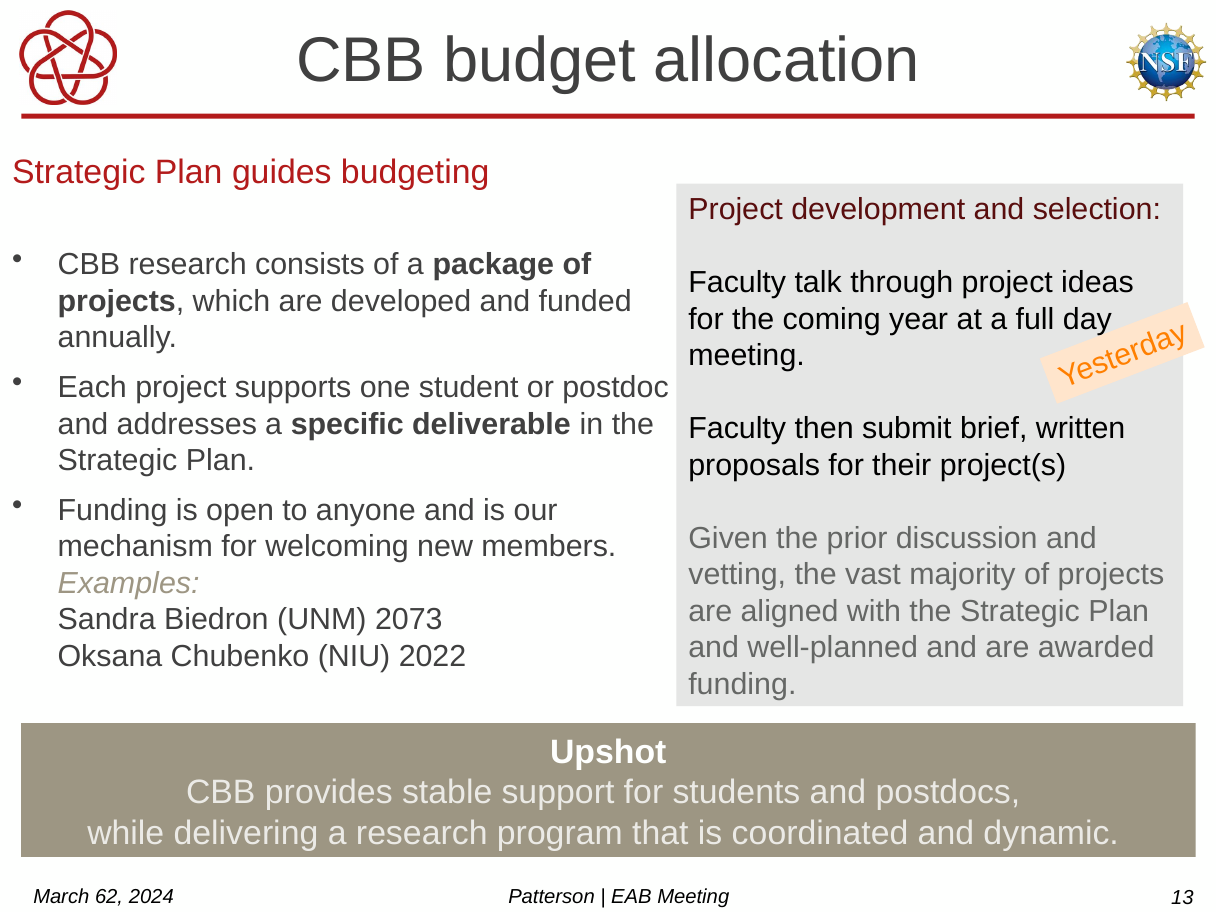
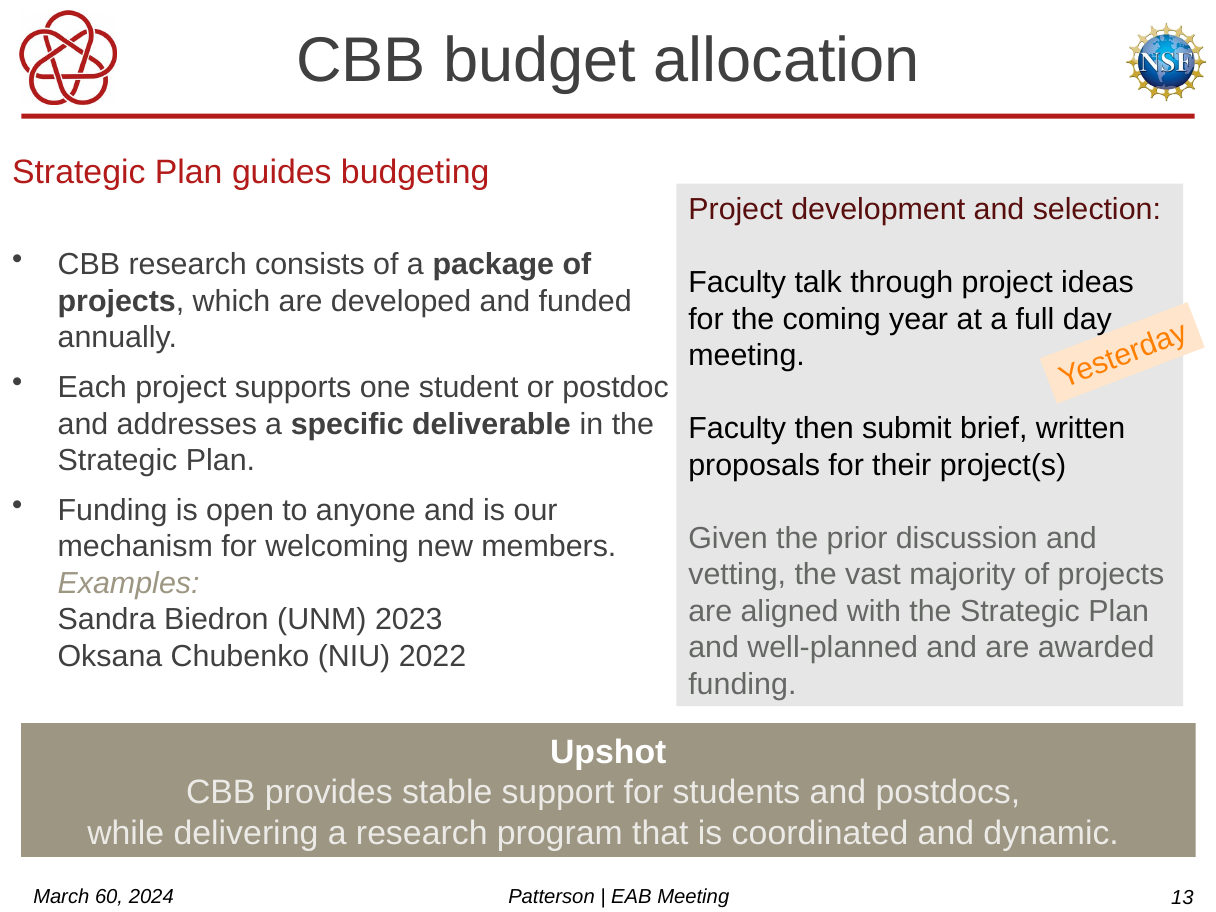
2073: 2073 -> 2023 (409, 620)
62: 62 -> 60 (109, 897)
